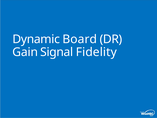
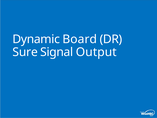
Gain: Gain -> Sure (25, 52)
Fidelity: Fidelity -> Output (96, 52)
